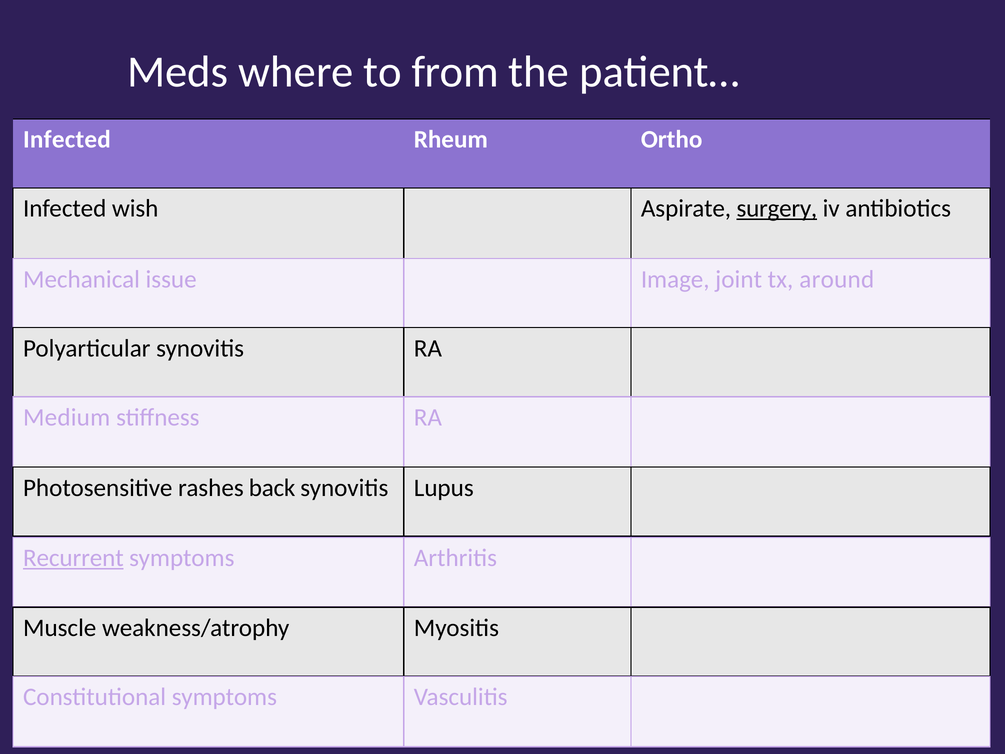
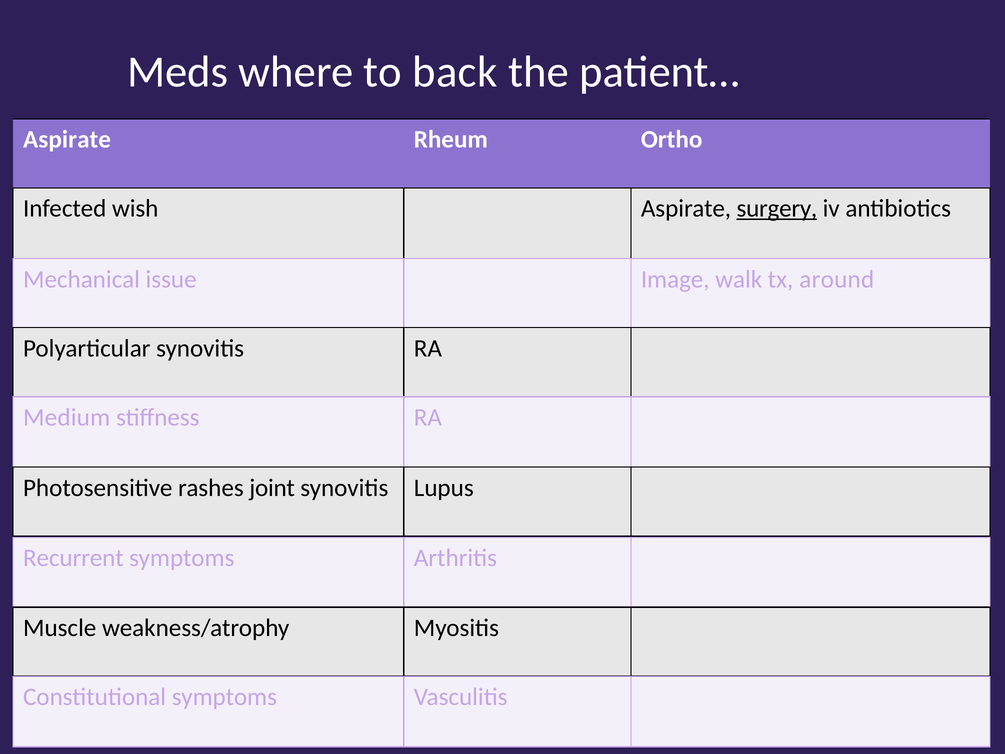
from: from -> back (455, 72)
Infected: Infected -> Aspirate (67, 140)
joint: joint -> walk (739, 279)
back: back -> joint (272, 488)
Recurrent underline: present -> none (73, 558)
